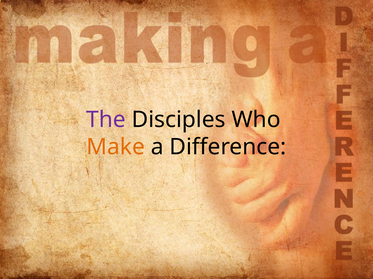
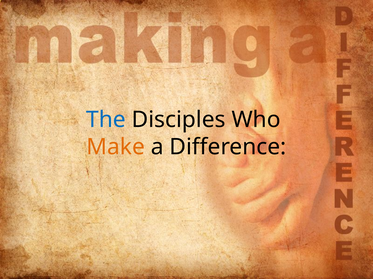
The colour: purple -> blue (106, 120)
